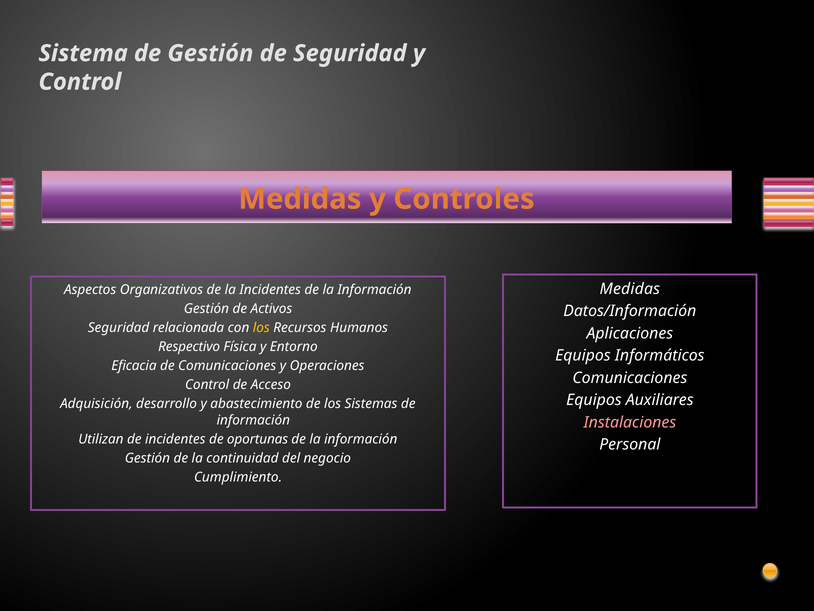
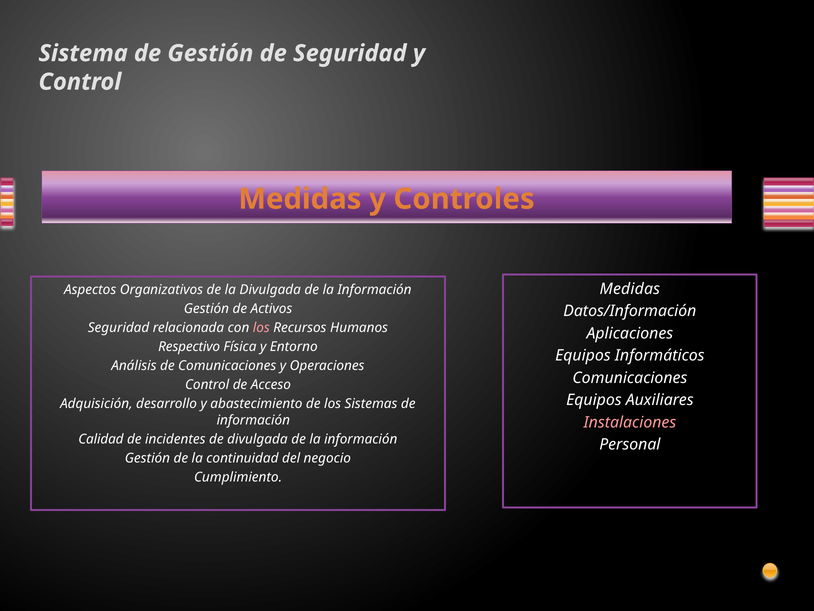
la Incidentes: Incidentes -> Divulgada (270, 289)
los colour: yellow -> pink (261, 328)
Eficacia: Eficacia -> Análisis (134, 366)
Utilizan: Utilizan -> Calidad (101, 439)
de oportunas: oportunas -> divulgada (257, 439)
